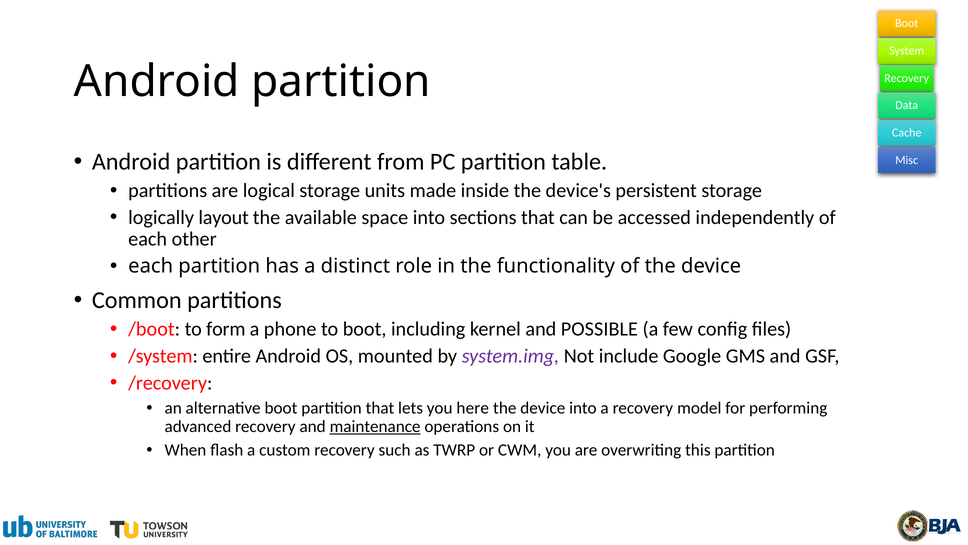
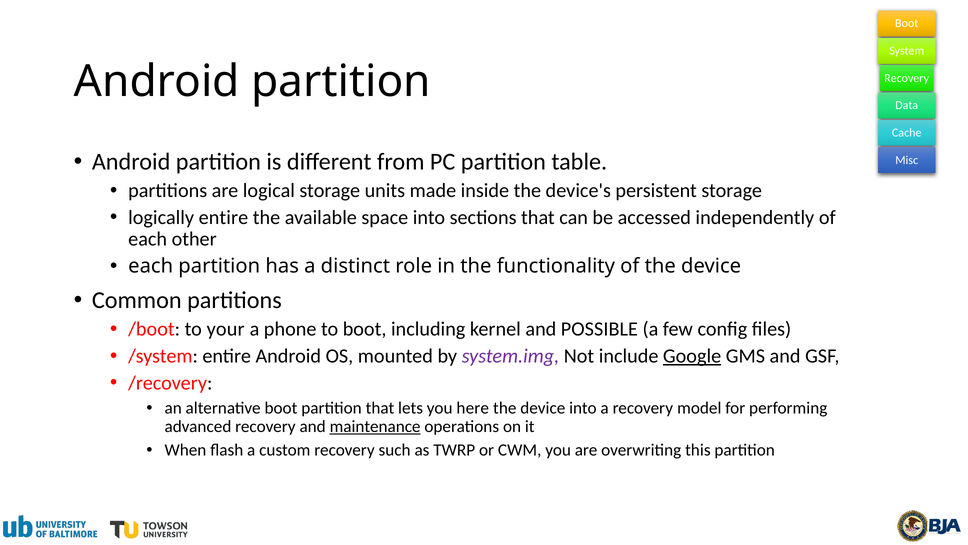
logically layout: layout -> entire (223, 217)
form: form -> your (226, 329)
Google underline: none -> present (692, 356)
